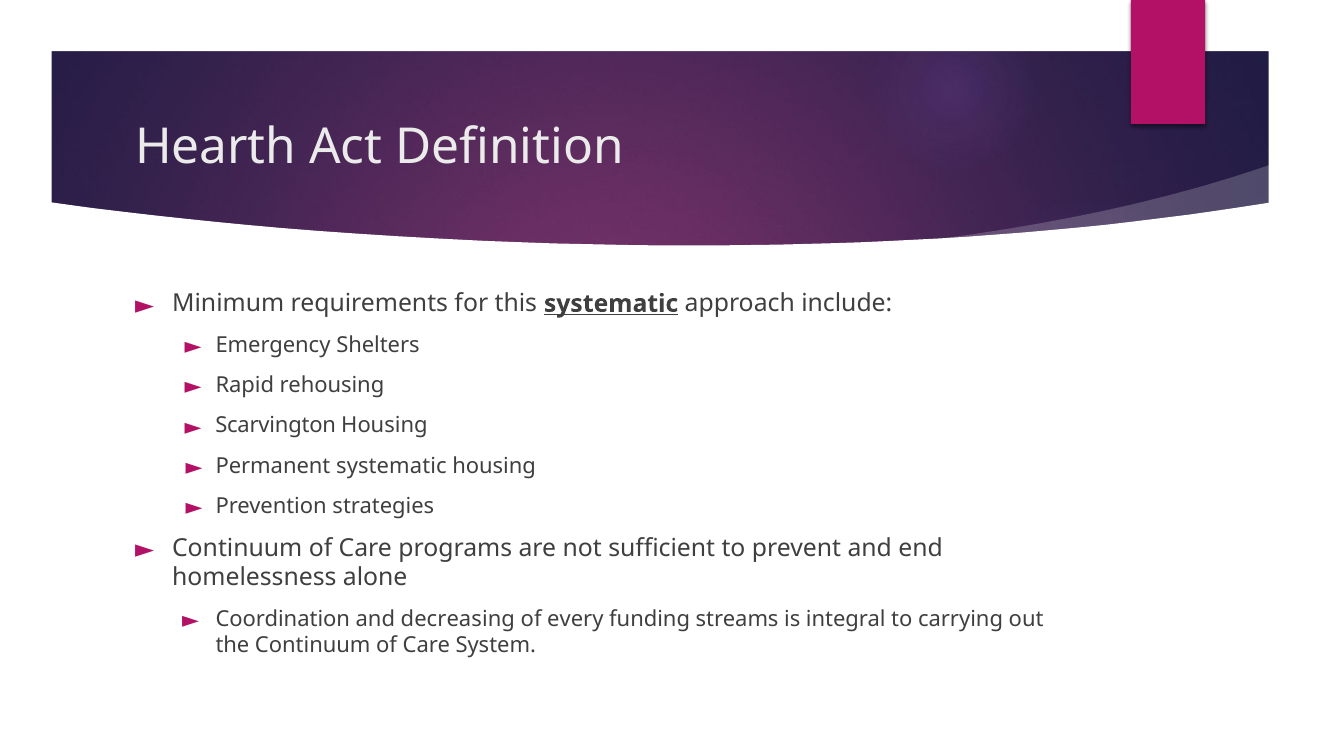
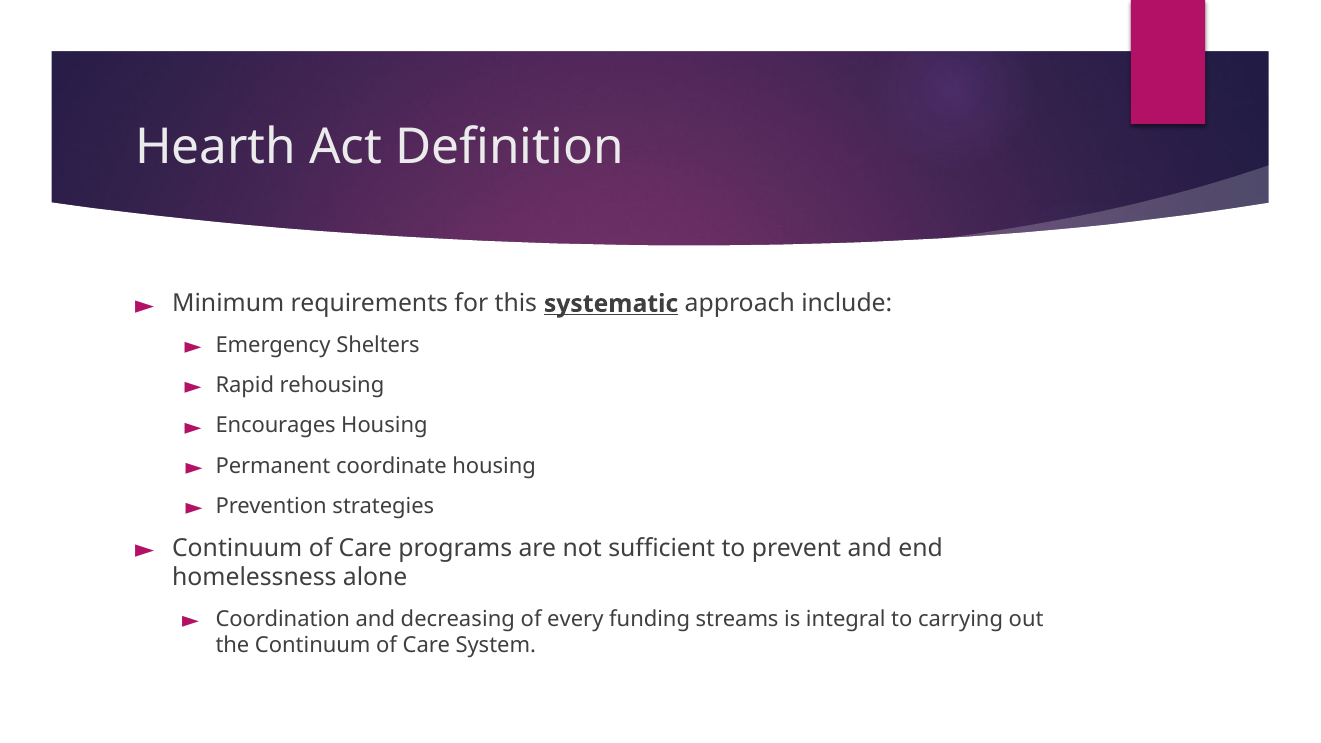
Scarvington: Scarvington -> Encourages (276, 426)
Permanent systematic: systematic -> coordinate (391, 466)
